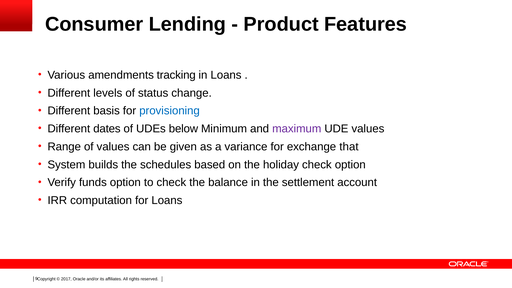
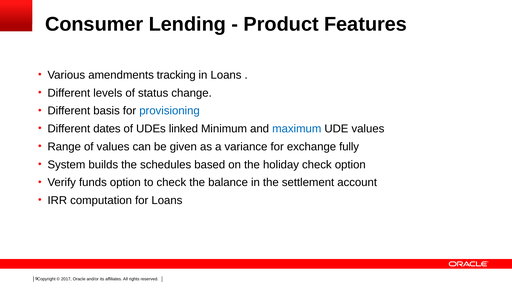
below: below -> linked (183, 129)
maximum colour: purple -> blue (297, 129)
that: that -> fully (349, 147)
